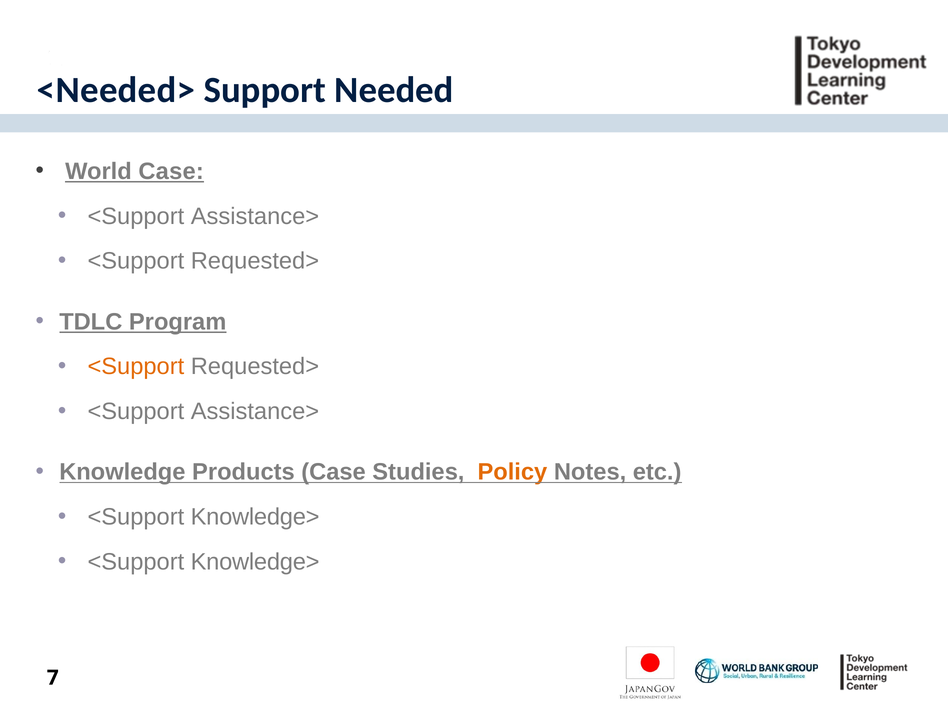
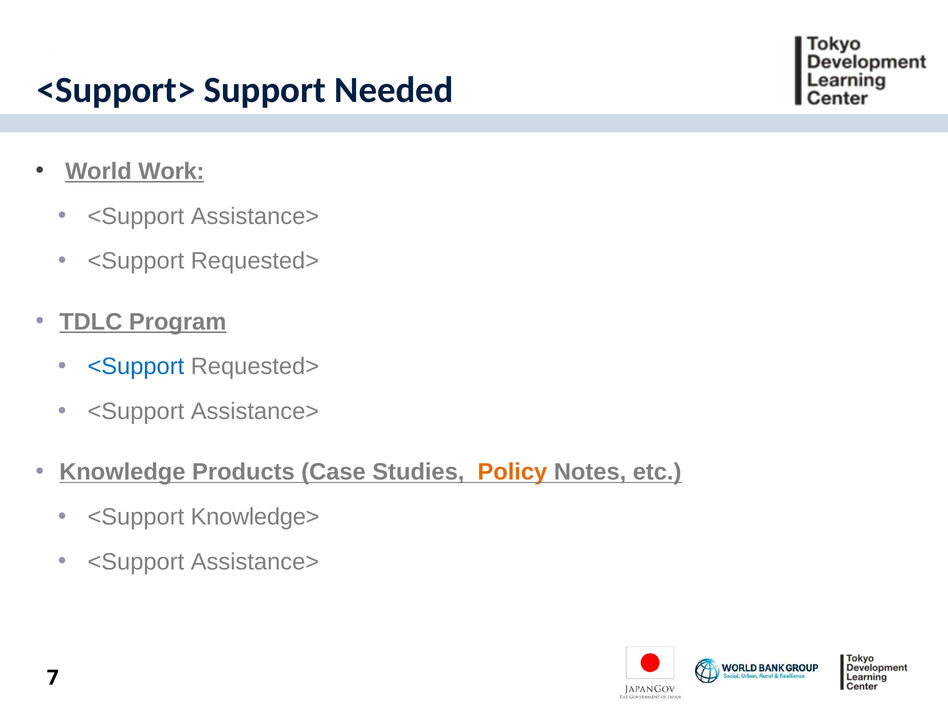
<Needed>: <Needed> -> <Support> (116, 90)
World Case: Case -> Work (171, 171)
<Support colour: orange -> blue (136, 367)
Knowledge>: Knowledge> -> Assistance> (255, 562)
